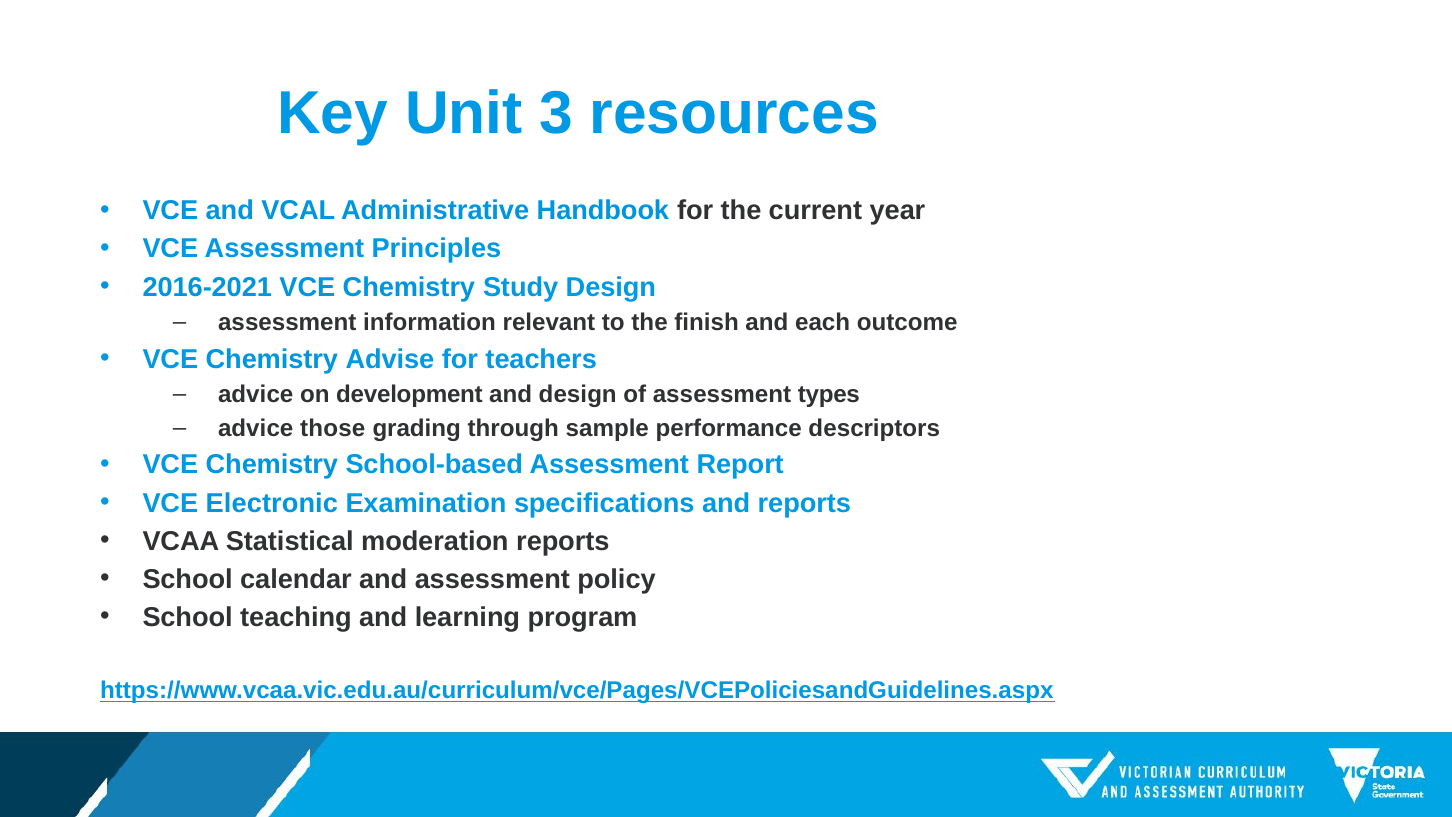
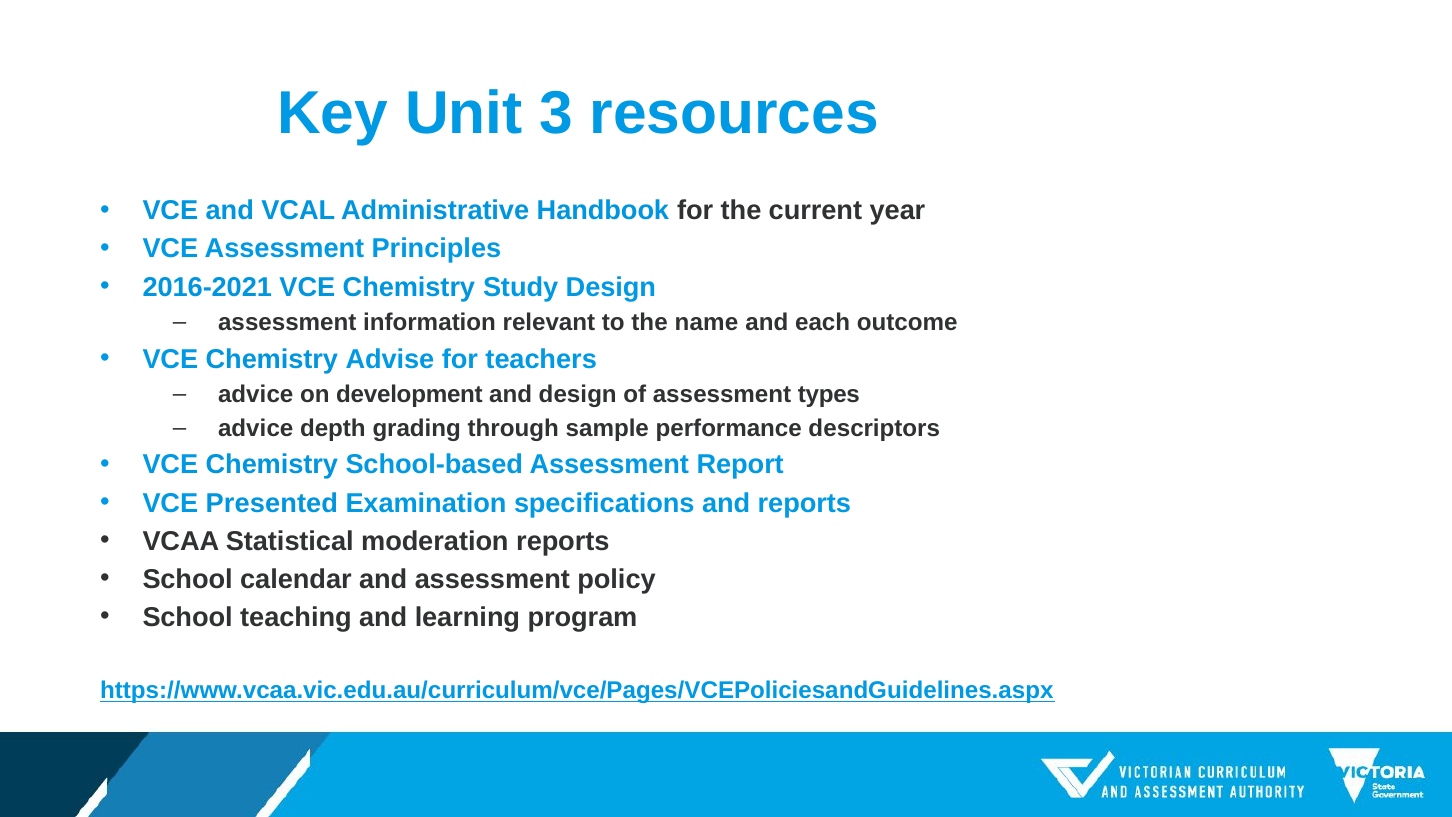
finish: finish -> name (706, 322)
those: those -> depth (333, 428)
Electronic: Electronic -> Presented (272, 503)
